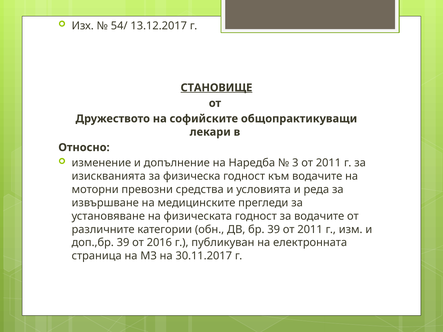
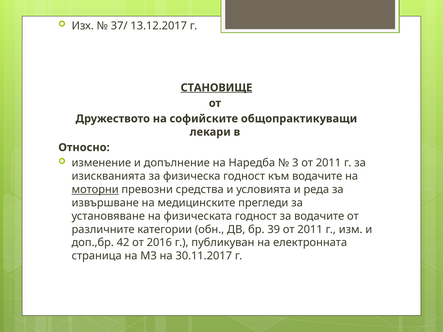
54/: 54/ -> 37/ (119, 26)
моторни underline: none -> present (95, 190)
доп.,бр 39: 39 -> 42 (123, 243)
